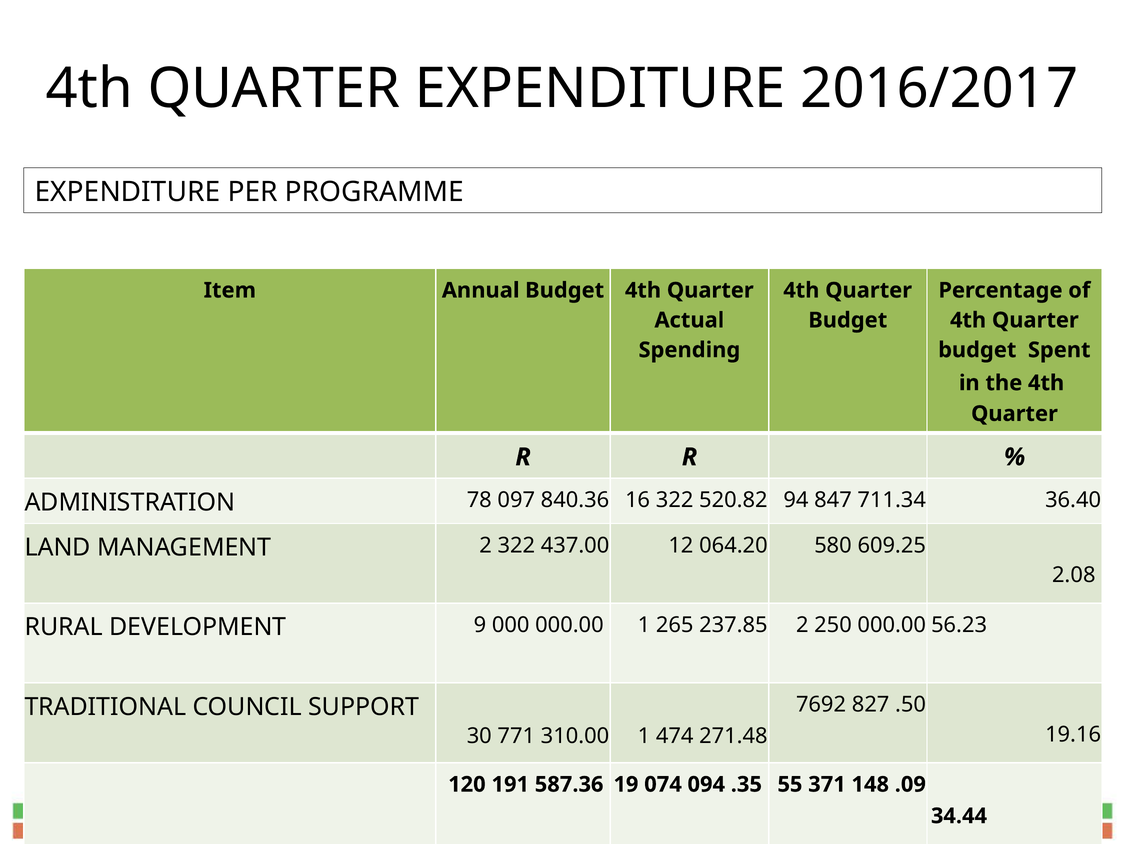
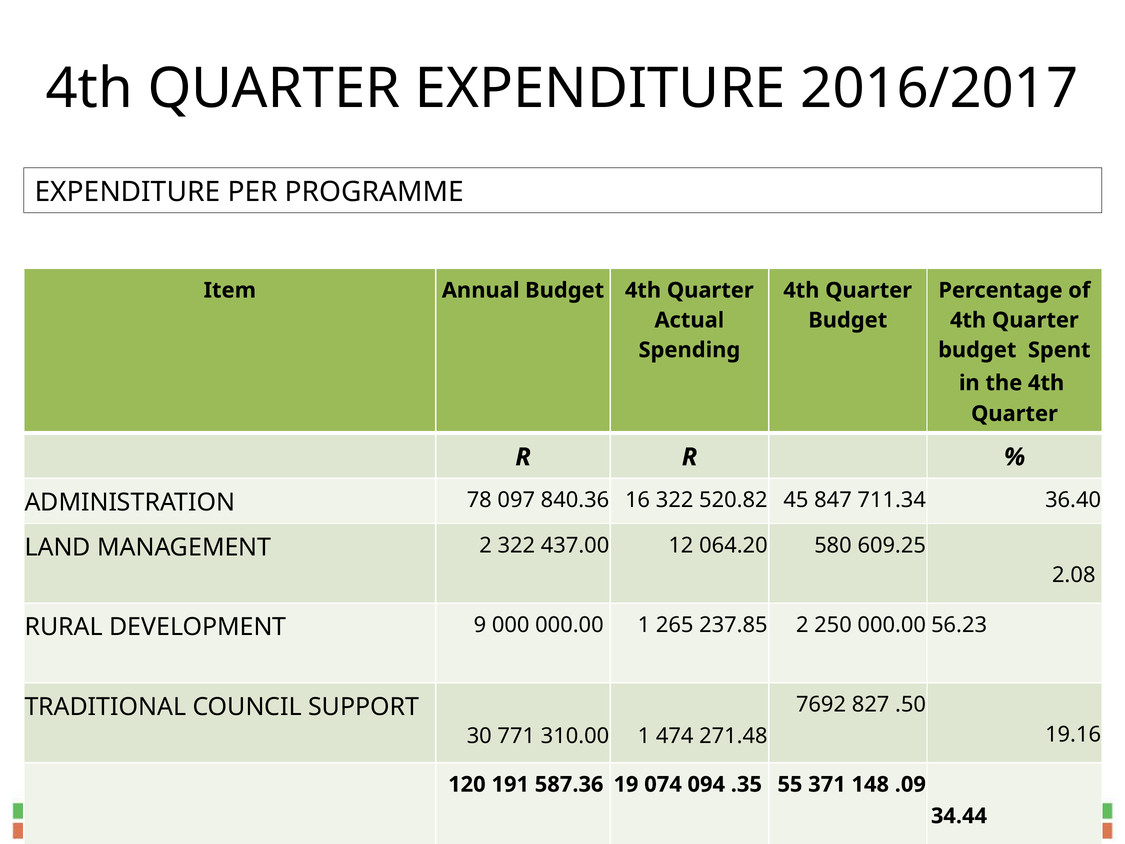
94: 94 -> 45 (796, 500)
